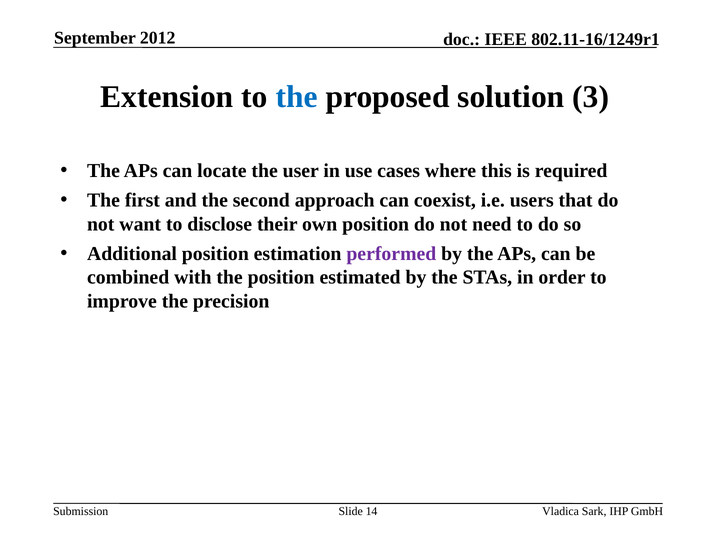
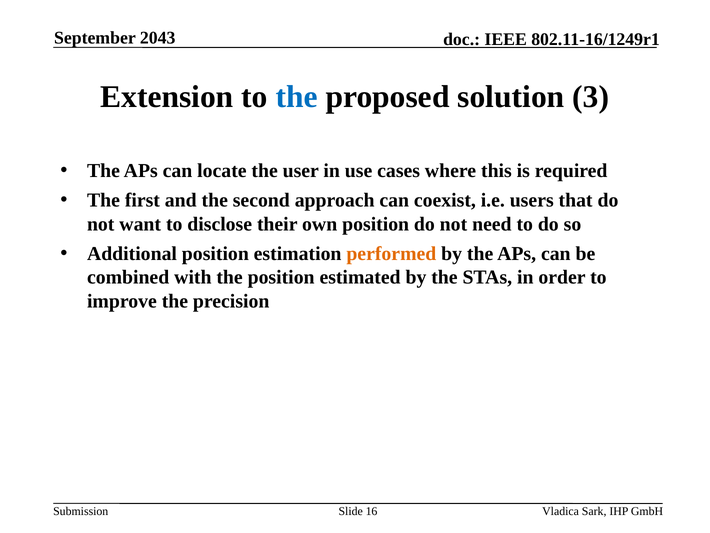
2012: 2012 -> 2043 (158, 38)
performed colour: purple -> orange (391, 254)
14: 14 -> 16 (372, 511)
